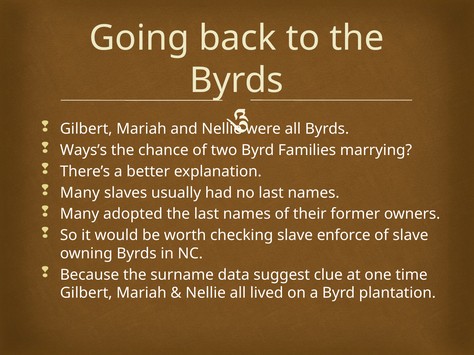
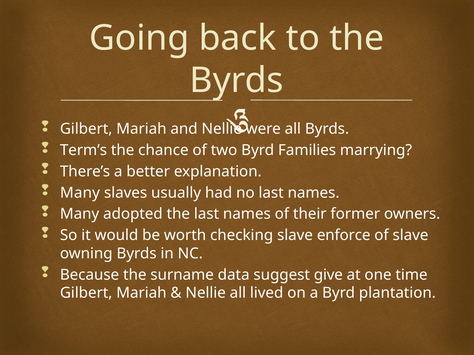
Ways’s: Ways’s -> Term’s (83, 150)
clue: clue -> give (328, 275)
